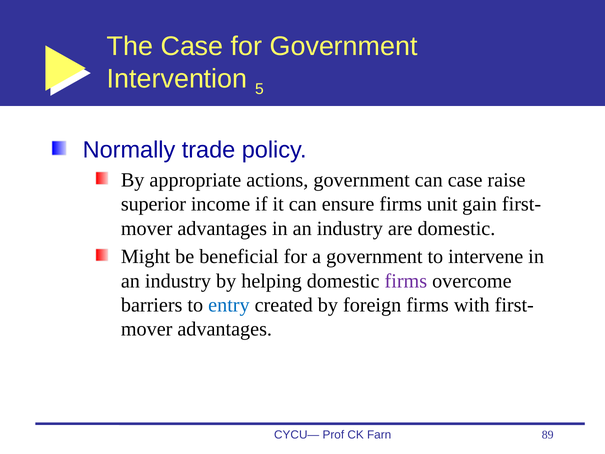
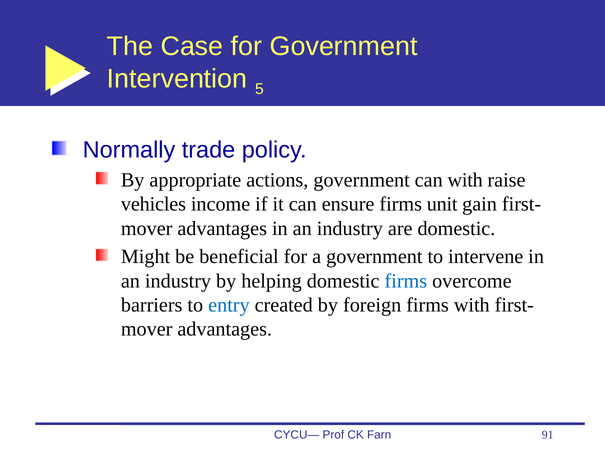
can case: case -> with (465, 180)
superior: superior -> vehicles (153, 204)
firms colour: purple -> blue (406, 281)
89: 89 -> 91 (548, 434)
